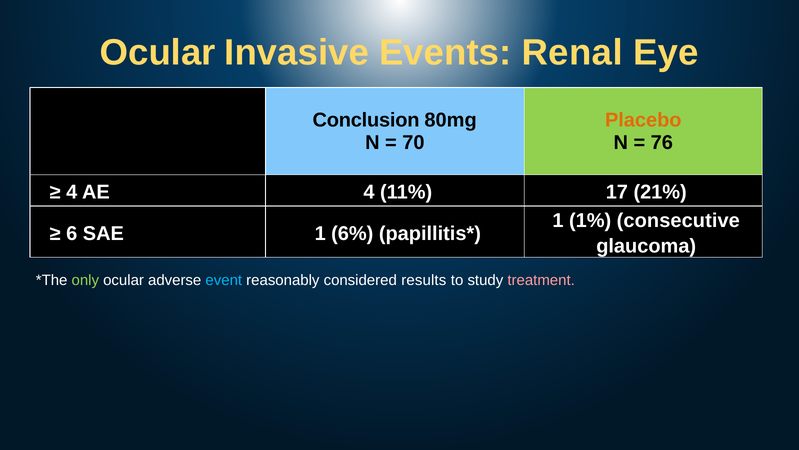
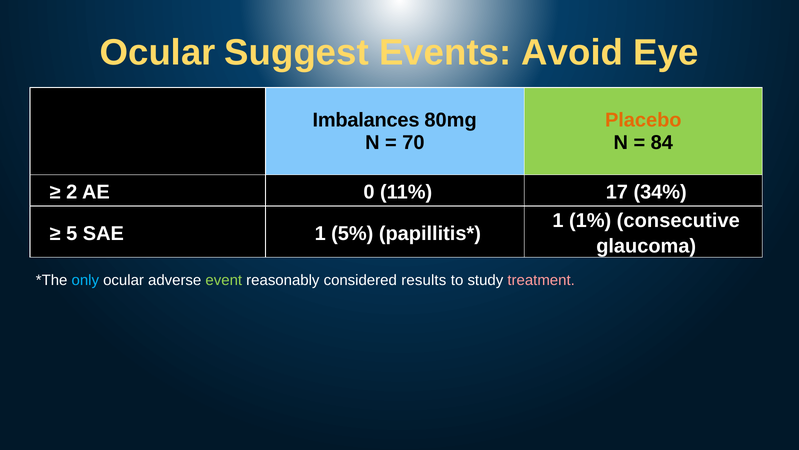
Invasive: Invasive -> Suggest (297, 53)
Renal: Renal -> Avoid (572, 53)
Conclusion: Conclusion -> Imbalances (366, 120)
76: 76 -> 84 (662, 142)
4: 4 -> 2 (72, 192)
AE 4: 4 -> 0 (369, 192)
21%: 21% -> 34% (660, 192)
6: 6 -> 5 (72, 233)
6%: 6% -> 5% (352, 233)
only colour: light green -> light blue (85, 280)
event colour: light blue -> light green (224, 280)
